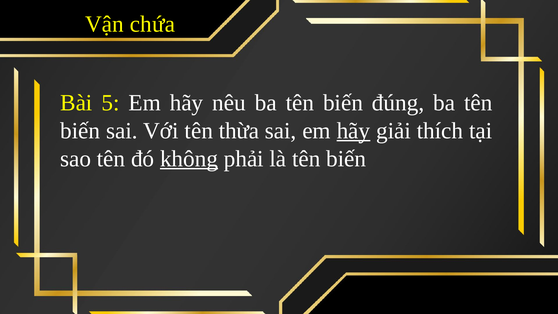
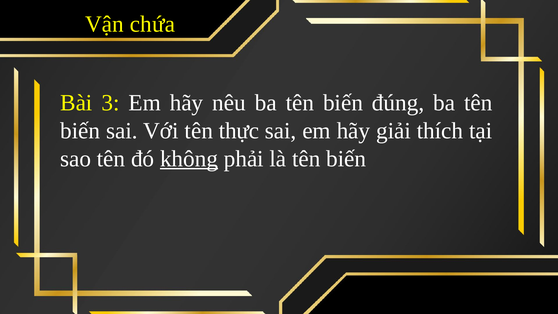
5: 5 -> 3 (110, 103)
thừa: thừa -> thực (239, 131)
hãy underline: present -> none (353, 131)
